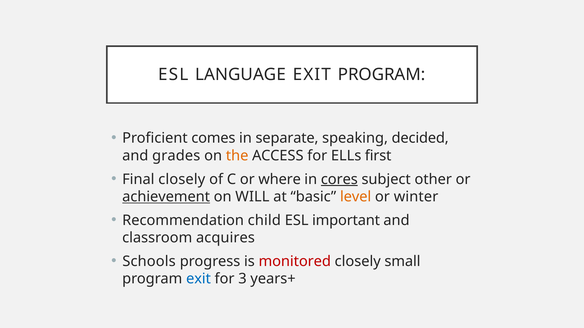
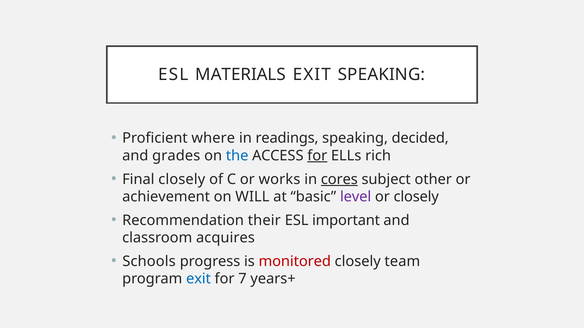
LANGUAGE: LANGUAGE -> MATERIALS (241, 75)
EXIT PROGRAM: PROGRAM -> SPEAKING (381, 75)
comes: comes -> where (213, 138)
separate: separate -> readings (287, 138)
the colour: orange -> blue (237, 156)
for underline: none -> present (317, 156)
first: first -> rich (378, 156)
where: where -> works (279, 179)
achievement underline: present -> none (166, 197)
level colour: orange -> purple (356, 197)
or winter: winter -> closely (416, 197)
child: child -> their (264, 221)
small: small -> team (402, 262)
3: 3 -> 7 (242, 279)
